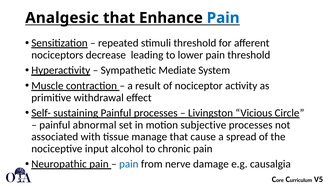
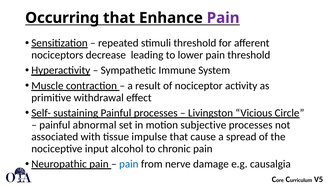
Analgesic: Analgesic -> Occurring (62, 18)
Pain colour: blue -> purple (223, 18)
Mediate: Mediate -> Immune (177, 70)
manage: manage -> impulse (149, 137)
